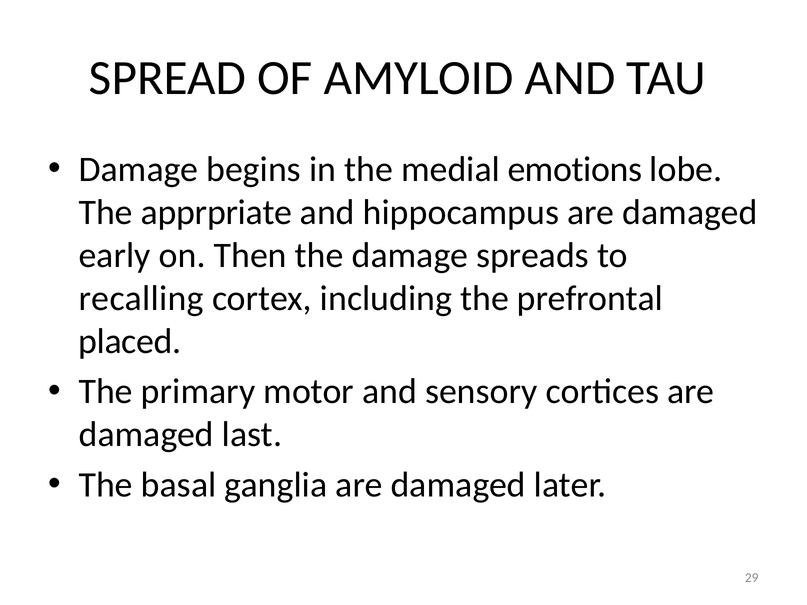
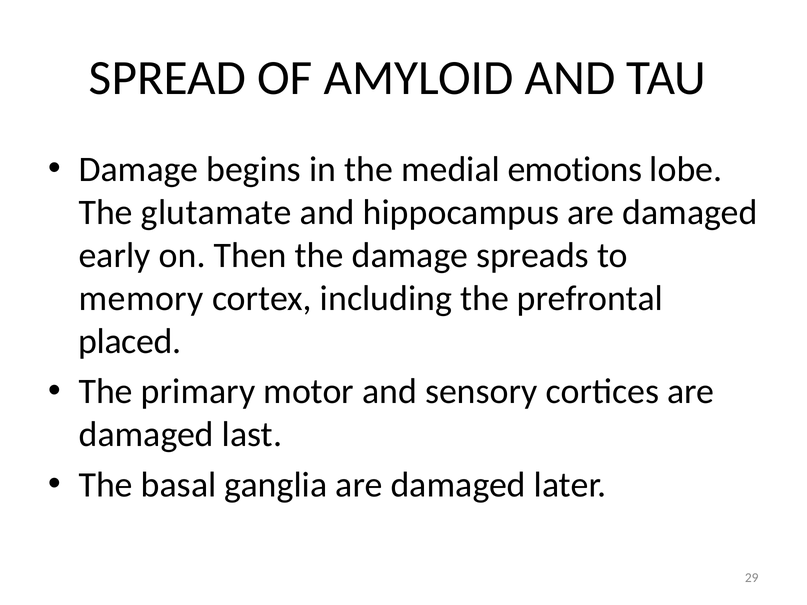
apprpriate: apprpriate -> glutamate (216, 212)
recalling: recalling -> memory (141, 298)
